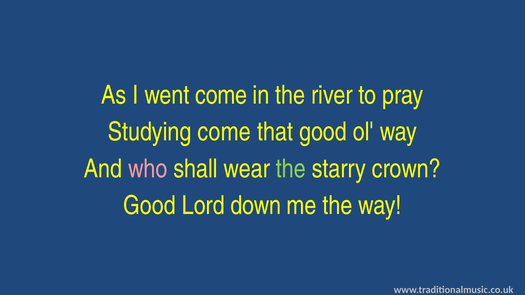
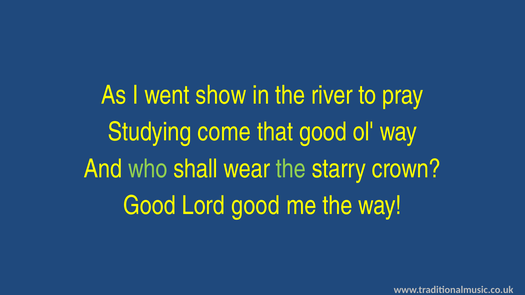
went come: come -> show (221, 95)
who colour: pink -> light green (148, 169)
Lord down: down -> good (255, 206)
